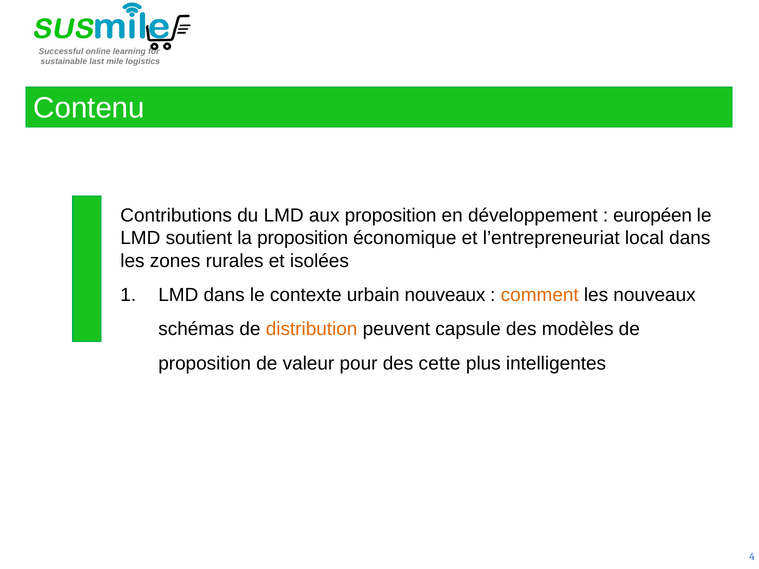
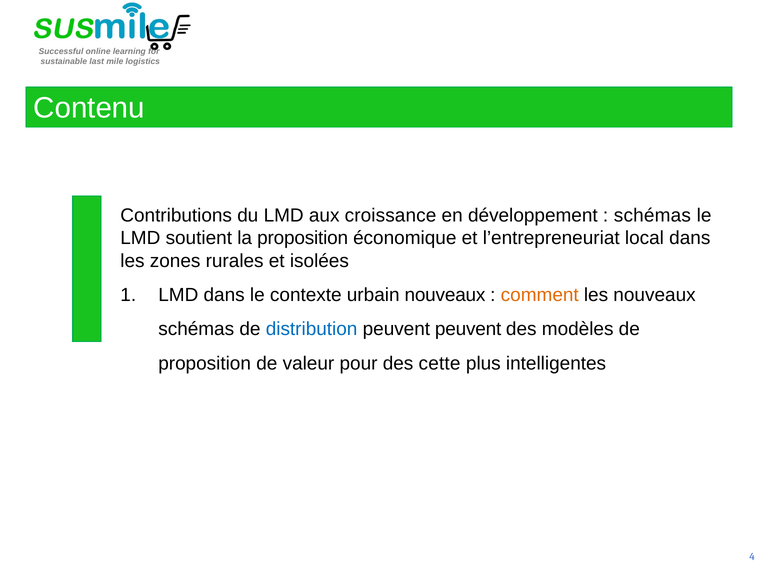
aux proposition: proposition -> croissance (391, 215)
européen: européen -> schémas (652, 215)
distribution colour: orange -> blue (312, 329)
peuvent capsule: capsule -> peuvent (468, 329)
